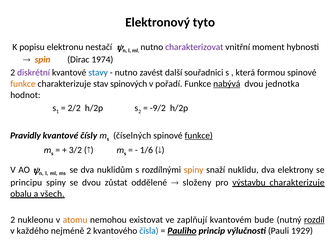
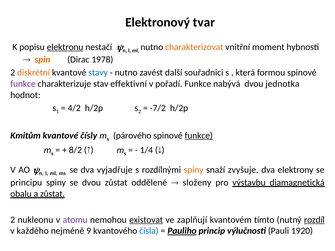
tyto: tyto -> tvar (204, 22)
elektronu underline: none -> present (65, 47)
charakterizovat colour: purple -> orange (194, 47)
1974: 1974 -> 1978 (102, 60)
diskrétní colour: purple -> orange (34, 73)
funkce colour: orange -> purple (23, 84)
spinových: spinových -> effektivní (129, 84)
nabývá underline: present -> none (227, 84)
2/2: 2/2 -> 4/2 (74, 108)
-9/2: -9/2 -> -7/2 (158, 108)
Pravidly: Pravidly -> Kmitům (25, 136)
číselných: číselných -> párového (132, 136)
3/2: 3/2 -> 8/2 (75, 150)
1/6: 1/6 -> 1/4 (146, 150)
nuklidům: nuklidům -> vyjadřuje (115, 170)
nuklidu: nuklidu -> zvyšuje (243, 170)
výstavbu charakterizuje: charakterizuje -> diamagnetická (297, 183)
a všech: všech -> zůstat (52, 194)
atomu colour: orange -> purple (75, 220)
existovat underline: none -> present (146, 220)
bude: bude -> tímto (264, 220)
nejméně 2: 2 -> 9 (89, 231)
1929: 1929 -> 1920 (302, 231)
